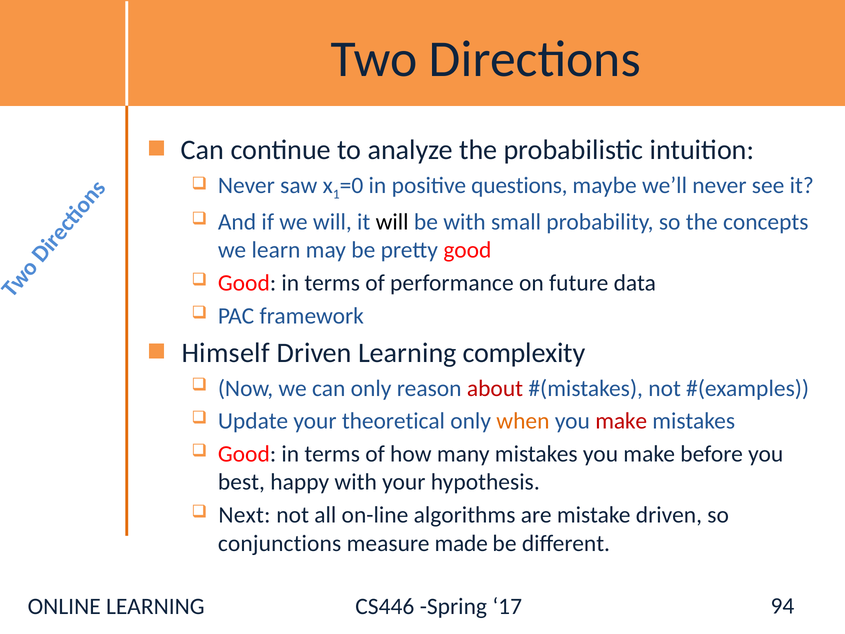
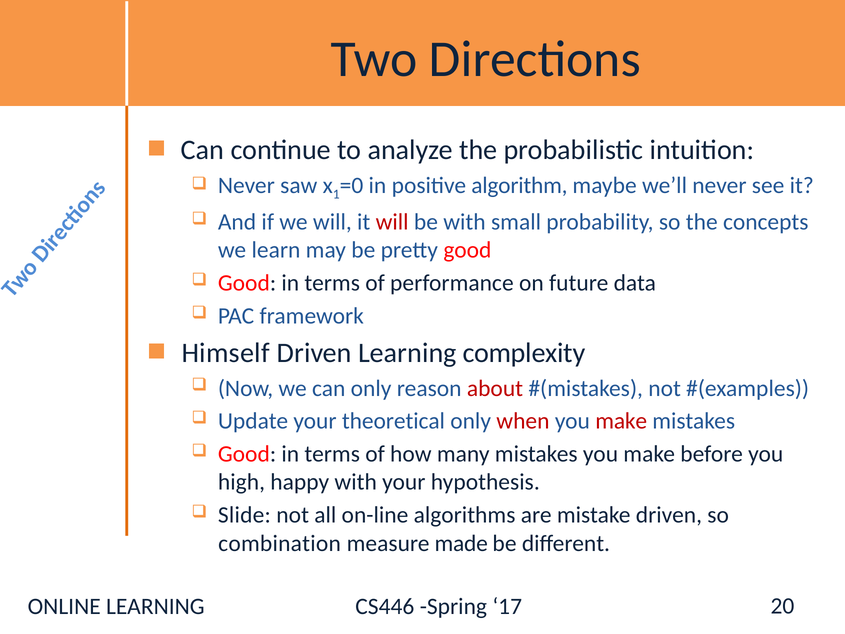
questions: questions -> algorithm (519, 185)
will colour: black -> red (392, 222)
when colour: orange -> red (523, 421)
best: best -> high (241, 482)
Next: Next -> Slide (244, 515)
conjunctions: conjunctions -> combination (280, 543)
94: 94 -> 20 (782, 606)
